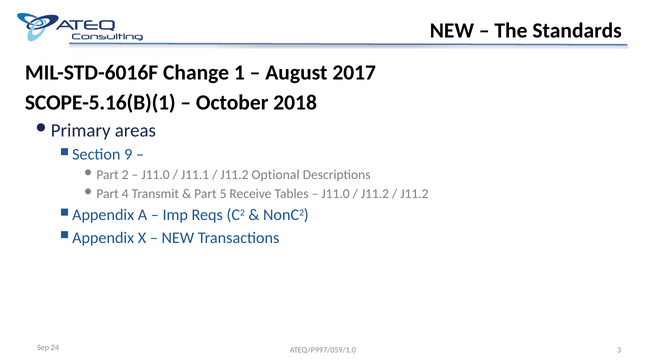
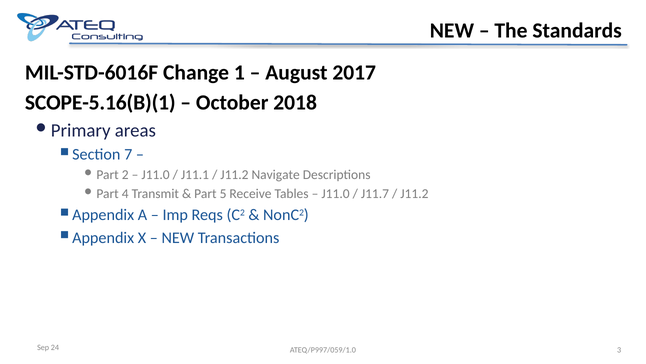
9: 9 -> 7 (128, 154)
Optional: Optional -> Navigate (276, 175)
J11.2: J11.2 -> J11.7 (375, 194)
